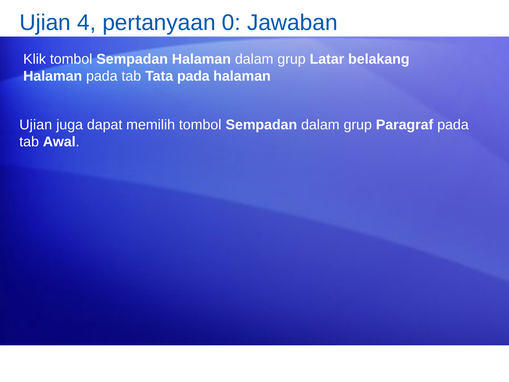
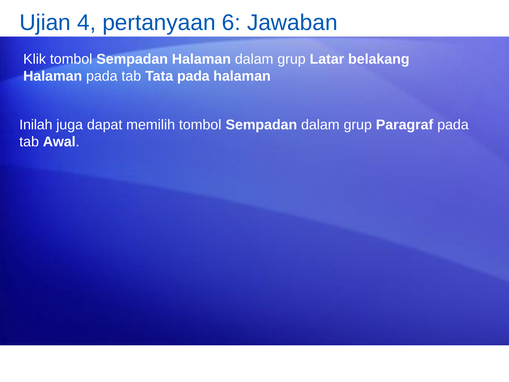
0: 0 -> 6 (231, 23)
Ujian: Ujian -> Inilah (36, 125)
